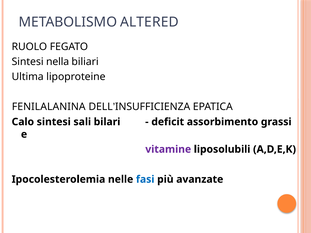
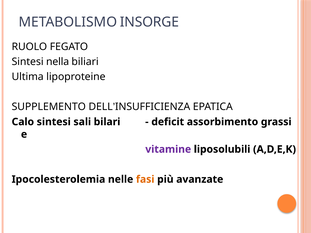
ALTERED: ALTERED -> INSORGE (150, 22)
FENILALANINA: FENILALANINA -> SUPPLEMENTO (49, 107)
fasi colour: blue -> orange (145, 180)
